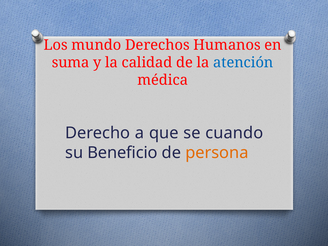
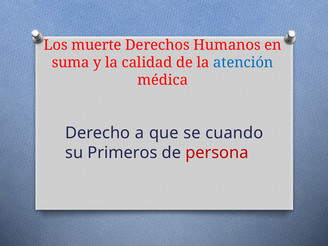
mundo: mundo -> muerte (96, 45)
Beneficio: Beneficio -> Primeros (122, 153)
persona colour: orange -> red (217, 153)
